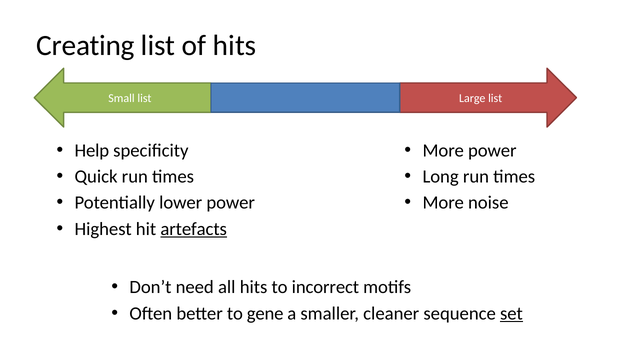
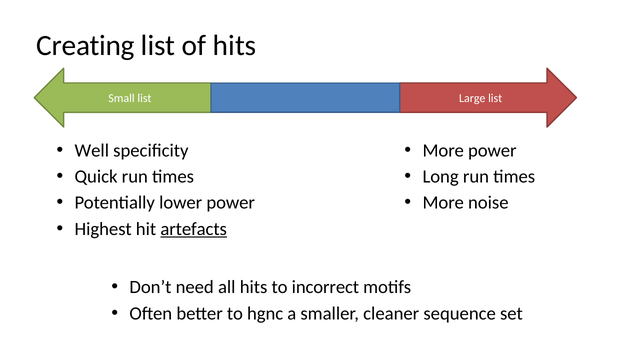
Help: Help -> Well (92, 151)
gene: gene -> hgnc (265, 314)
set underline: present -> none (511, 314)
